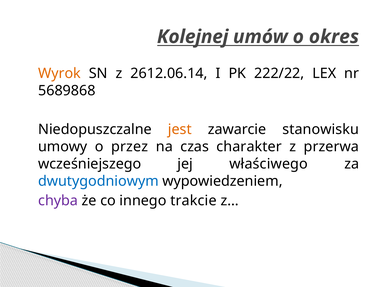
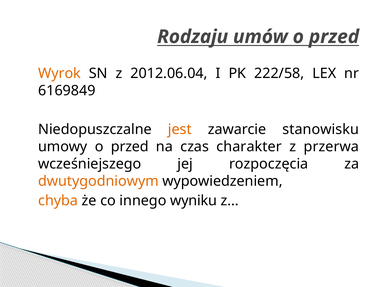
Kolejnej: Kolejnej -> Rodzaju (193, 37)
umów o okres: okres -> przed (334, 37)
2612.06.14: 2612.06.14 -> 2012.06.04 (169, 73)
222/22: 222/22 -> 222/58 (279, 73)
5689868: 5689868 -> 6169849 (67, 91)
umowy o przez: przez -> przed (130, 146)
właściwego: właściwego -> rozpoczęcia (269, 164)
dwutygodniowym colour: blue -> orange (98, 181)
chyba colour: purple -> orange (58, 200)
trakcie: trakcie -> wyniku (194, 200)
